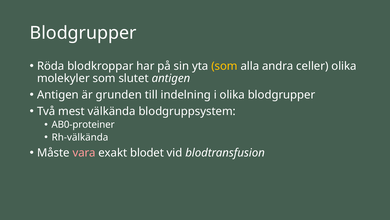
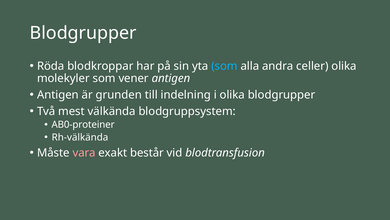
som colour: yellow -> light blue (224, 66)
slutet: slutet -> vener (134, 78)
blodet: blodet -> består (147, 152)
